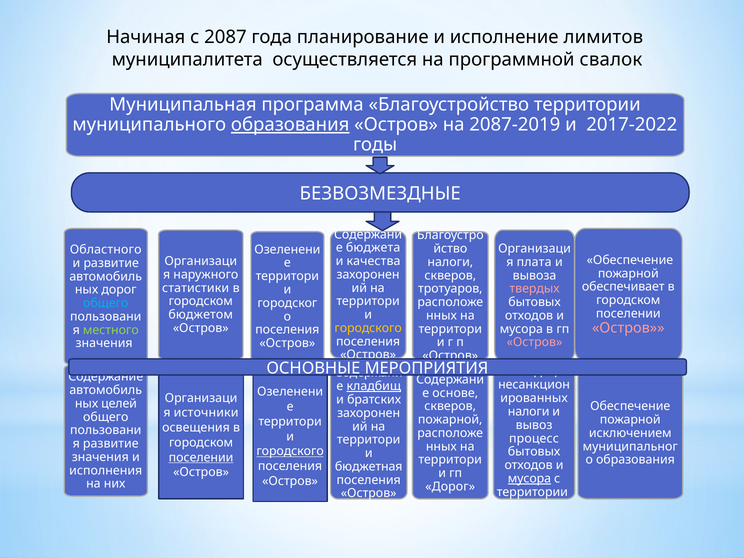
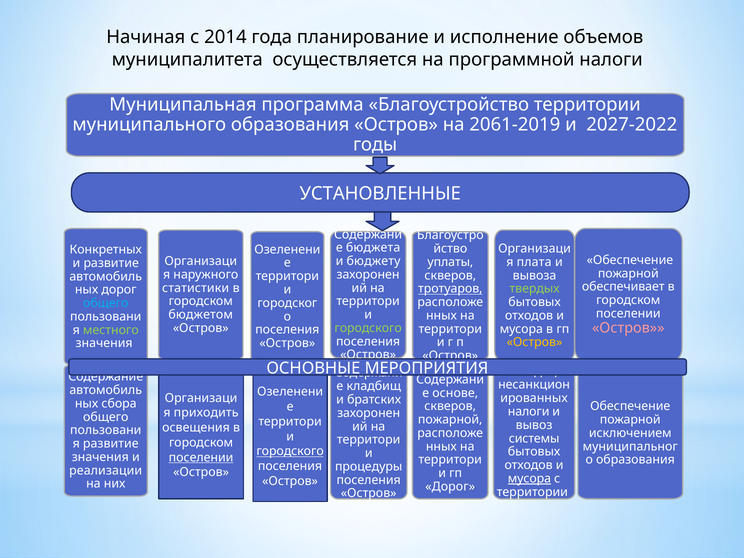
2087: 2087 -> 2014 (225, 37)
лимитов: лимитов -> объемов (603, 37)
программной свалок: свалок -> налоги (611, 60)
образования underline: present -> none (290, 125)
2087-2019: 2087-2019 -> 2061-2019 (515, 125)
2017-2022: 2017-2022 -> 2027-2022 (632, 125)
БЕЗВОЗМЕЗДНЫЕ: БЕЗВОЗМЕЗДНЫЕ -> УСТАНОВЛЕННЫЕ (380, 194)
Областного: Областного -> Конкретных (106, 250)
качества: качества -> бюджету (374, 261)
налоги: налоги -> уплаты (450, 262)
тротуаров underline: none -> present (450, 289)
твердых colour: pink -> light green (535, 289)
городского colour: yellow -> light green (368, 328)
Остров colour: pink -> yellow (535, 342)
кладбищ underline: present -> none (374, 386)
целей: целей -> сбора (119, 404)
источники: источники -> приходить (206, 413)
процесс: процесс -> системы (534, 438)
бюджетная: бюджетная -> процедуры (369, 467)
исполнения: исполнения -> реализации (106, 471)
